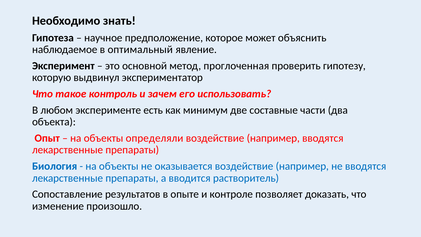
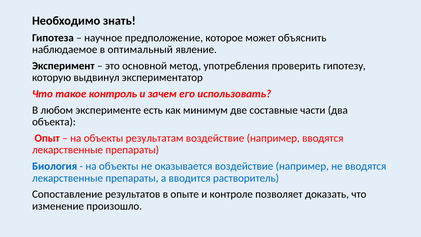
проглоченная: проглоченная -> употребления (236, 66)
определяли: определяли -> результатам (155, 138)
